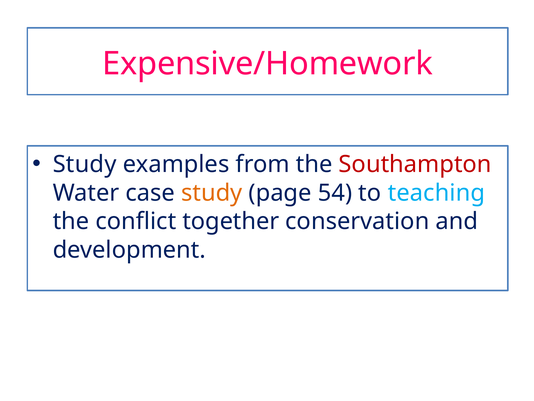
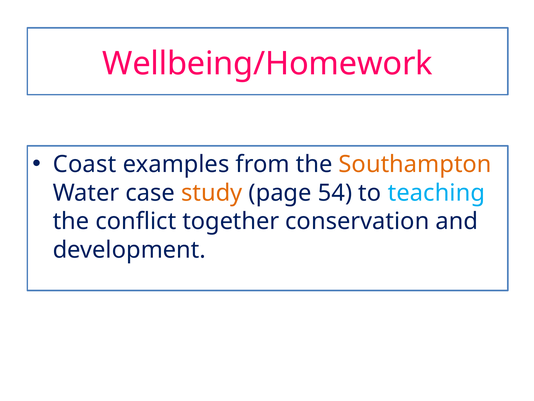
Expensive/Homework: Expensive/Homework -> Wellbeing/Homework (268, 63)
Study: Study -> Coast (85, 164)
Southampton colour: red -> orange (415, 164)
